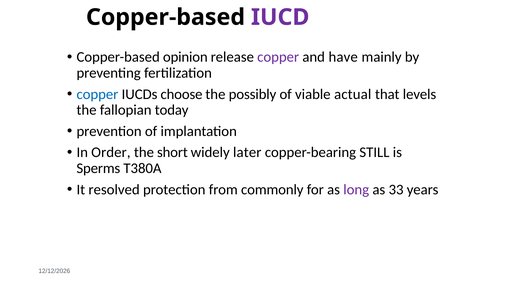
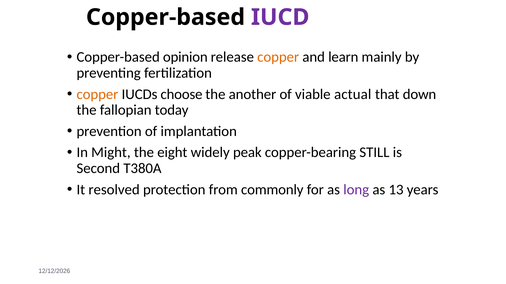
copper colour: purple -> orange (278, 57)
have: have -> learn (343, 57)
copper colour: blue -> orange (97, 94)
possibly: possibly -> another (252, 94)
levels: levels -> down (420, 94)
Order: Order -> Might (111, 153)
short: short -> eight (172, 153)
later: later -> peak (247, 153)
Sperms: Sperms -> Second (98, 169)
33: 33 -> 13 (396, 190)
